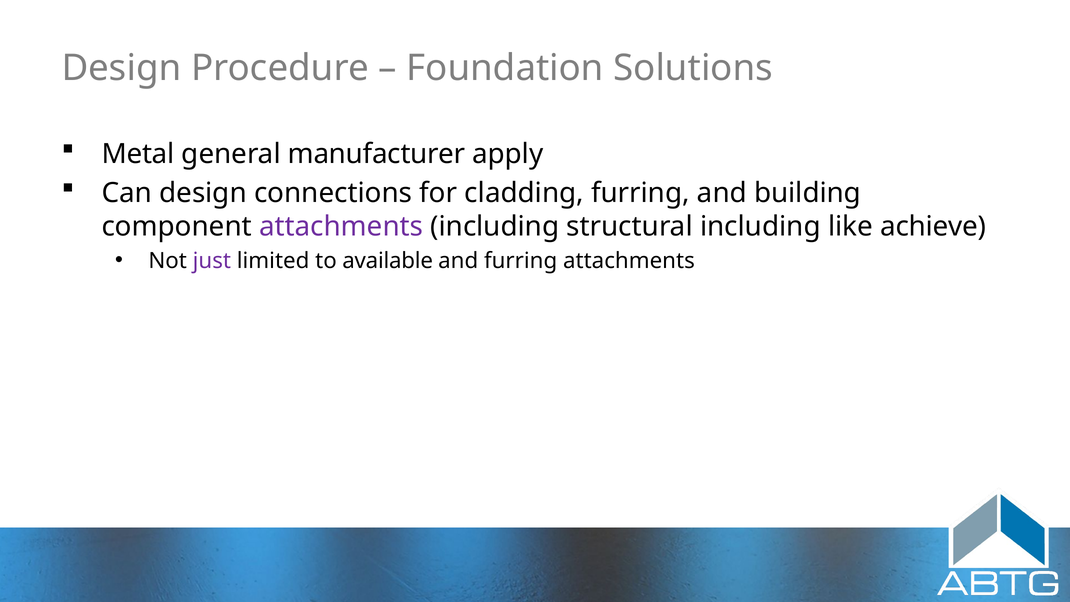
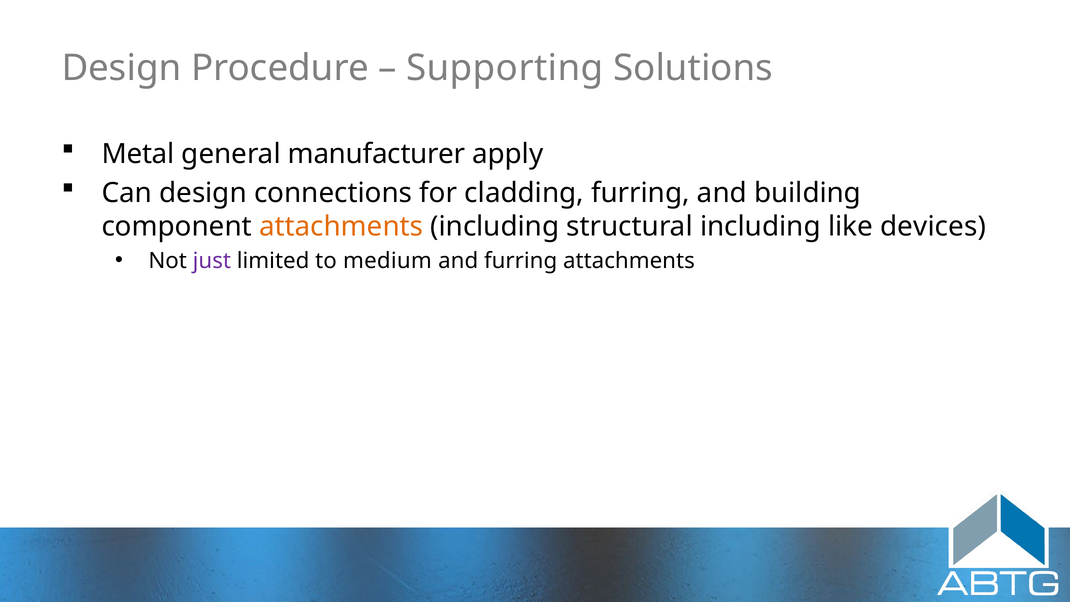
Foundation: Foundation -> Supporting (505, 68)
attachments colour: purple -> orange (341, 227)
achieve: achieve -> devices (933, 227)
available: available -> medium (387, 261)
